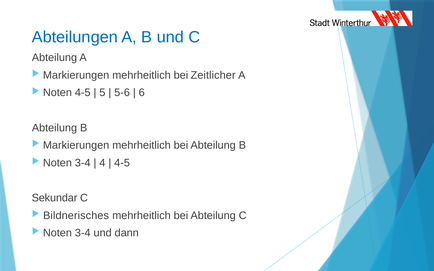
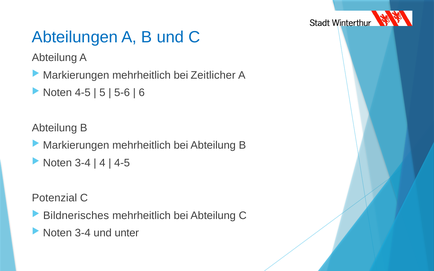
Sekundar: Sekundar -> Potenzial (54, 198)
dann: dann -> unter (127, 233)
